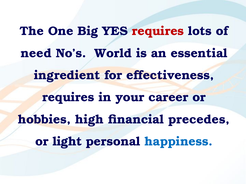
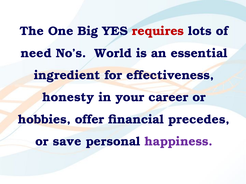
requires: requires -> honesty (68, 98)
high: high -> offer (90, 120)
light: light -> save (67, 142)
happiness colour: blue -> purple (179, 142)
